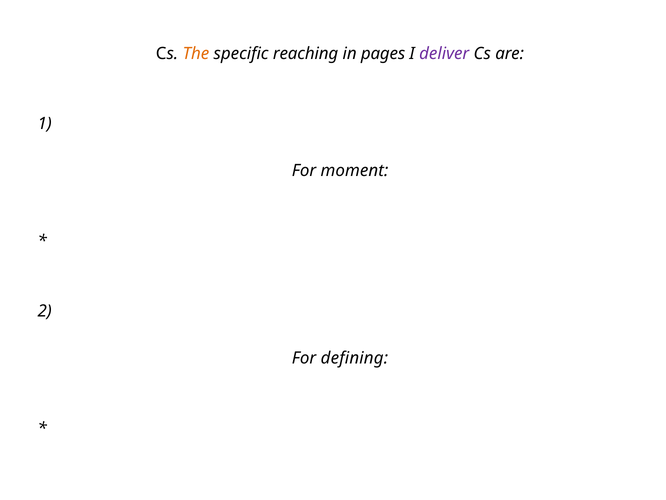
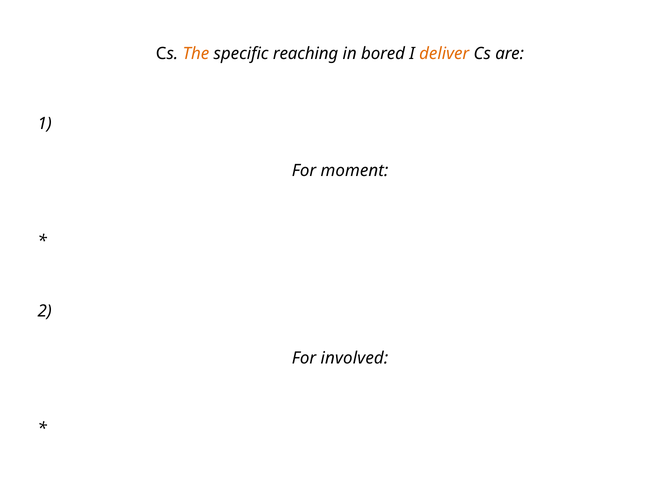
pages: pages -> bored (383, 53)
deliver colour: purple -> orange (444, 53)
defining: defining -> involved (354, 358)
